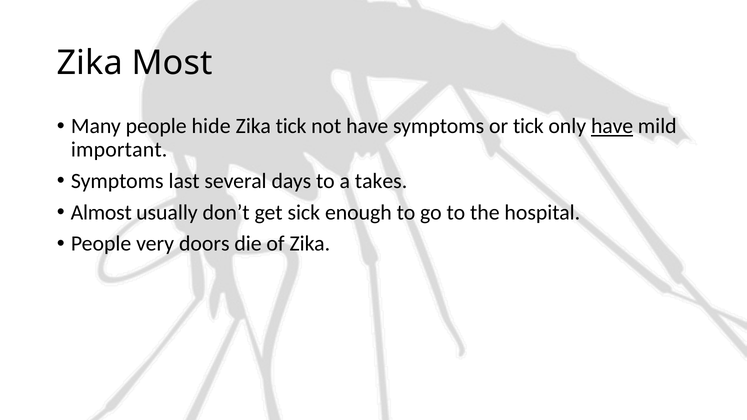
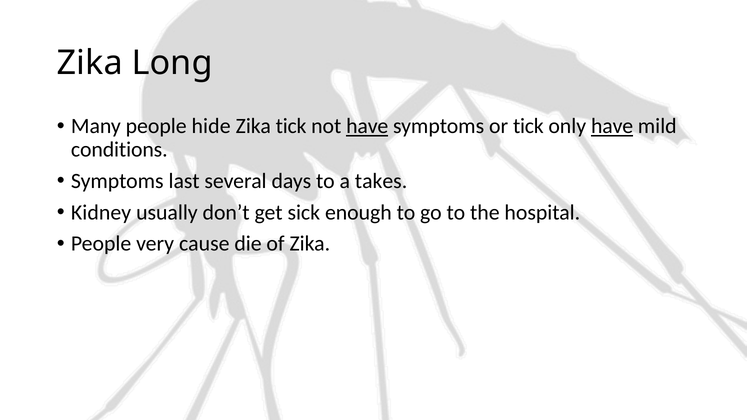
Most: Most -> Long (172, 63)
have underline: none -> present (367, 126)
important: important -> conditions (119, 150)
Almost: Almost -> Kidney (101, 212)
doors: doors -> cause (204, 244)
